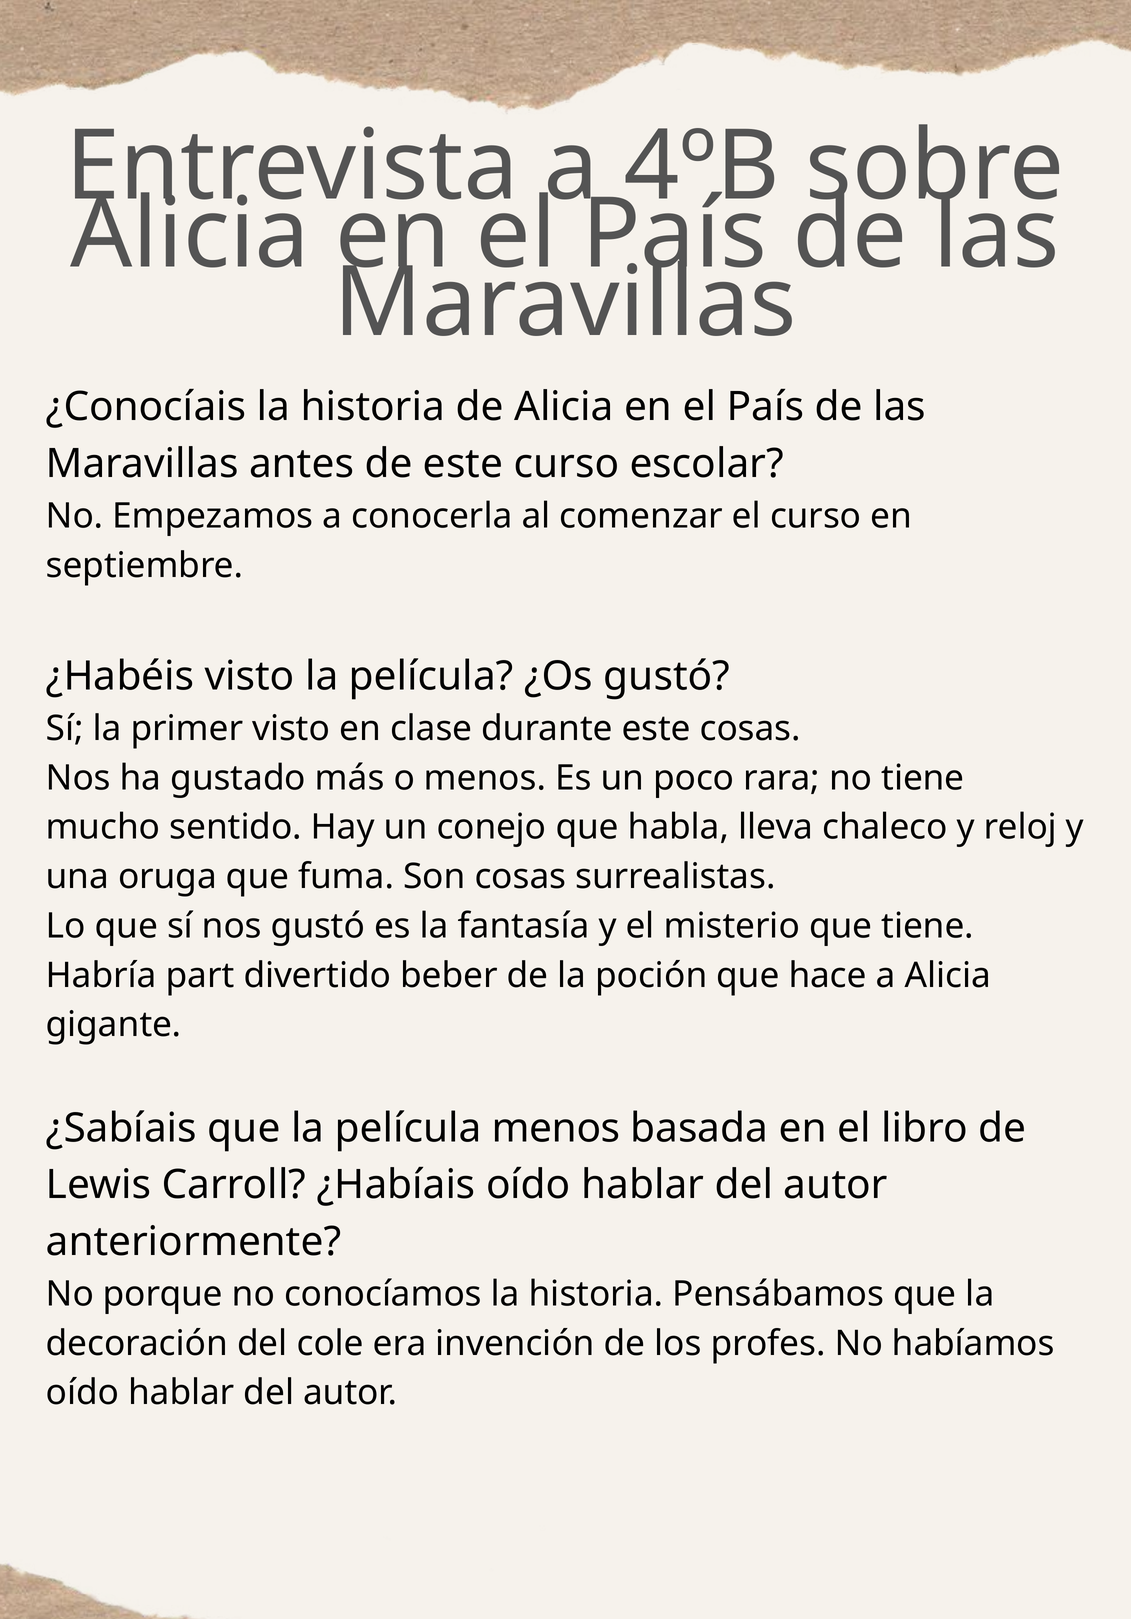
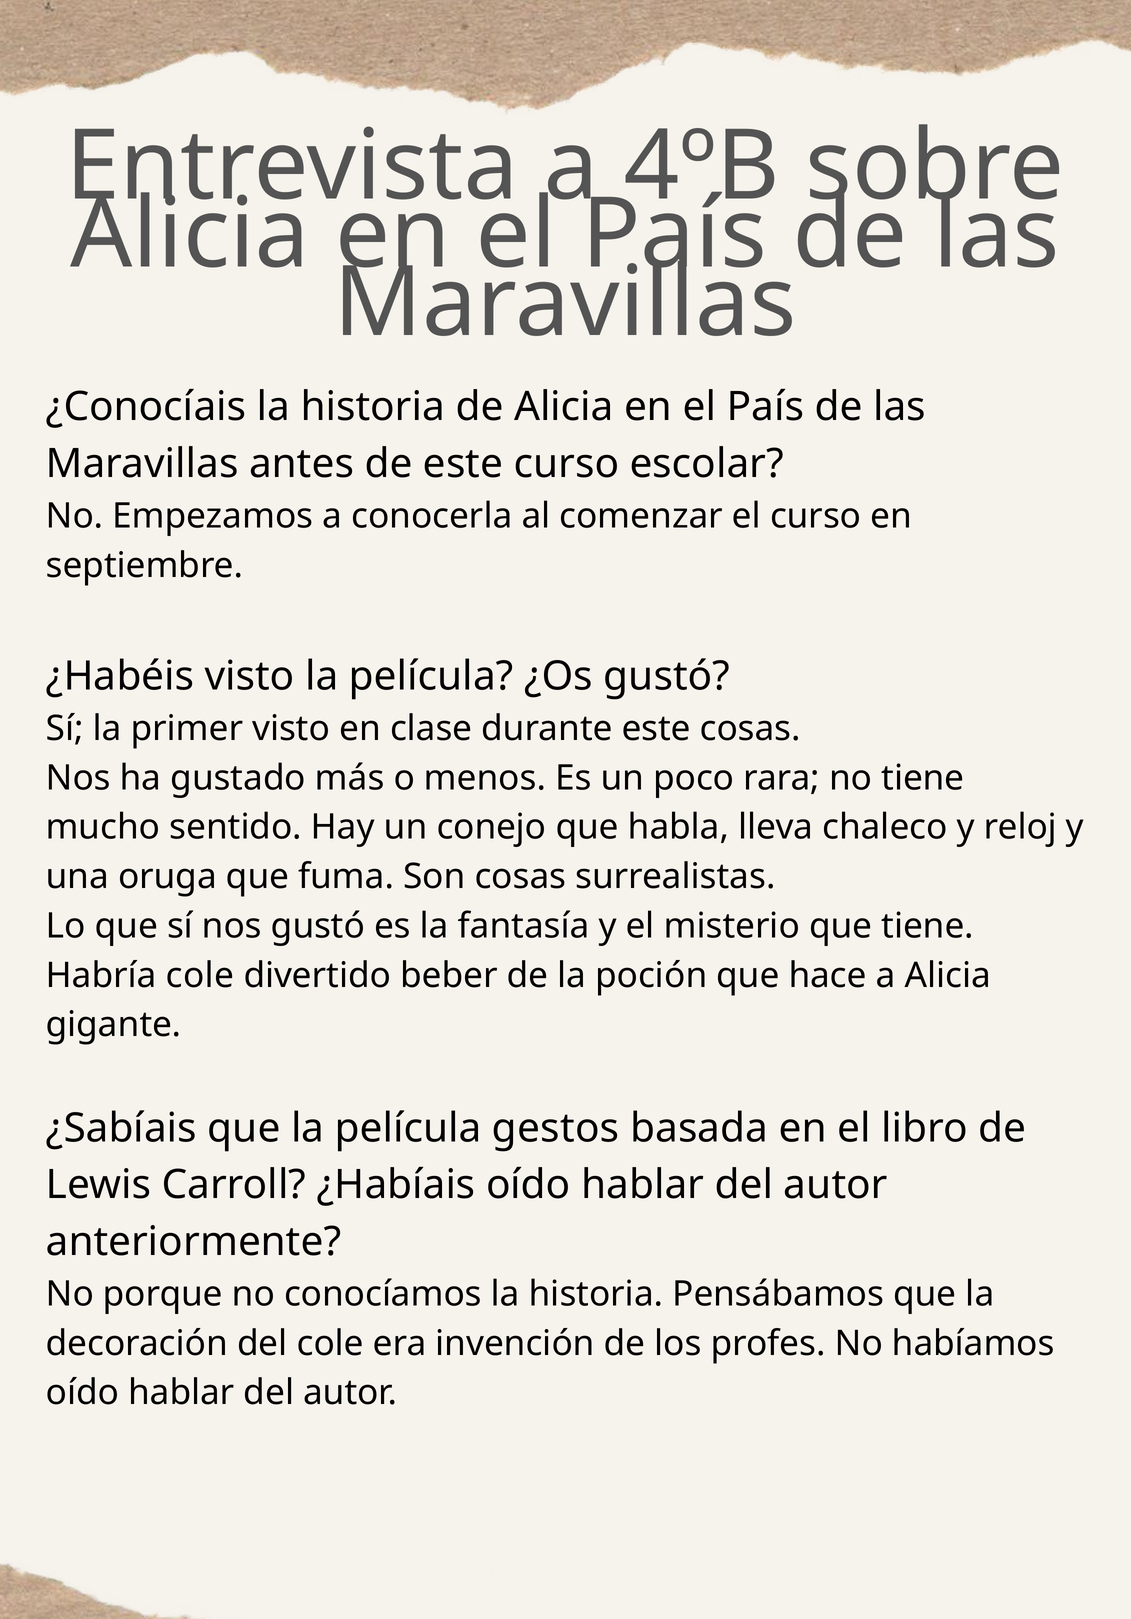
Habría part: part -> cole (200, 976)
película menos: menos -> gestos (556, 1128)
